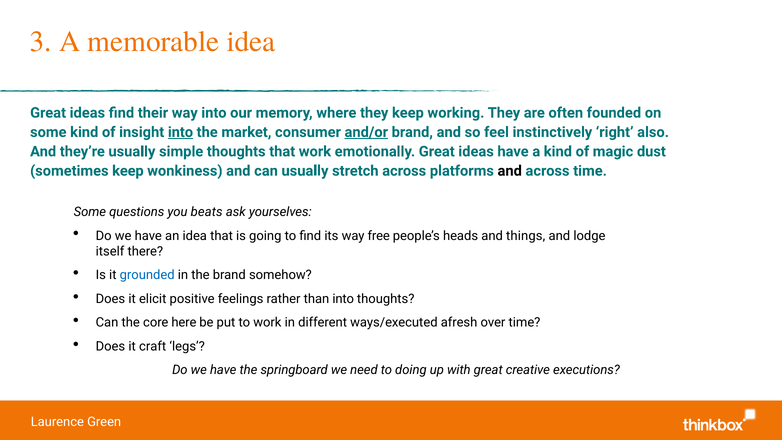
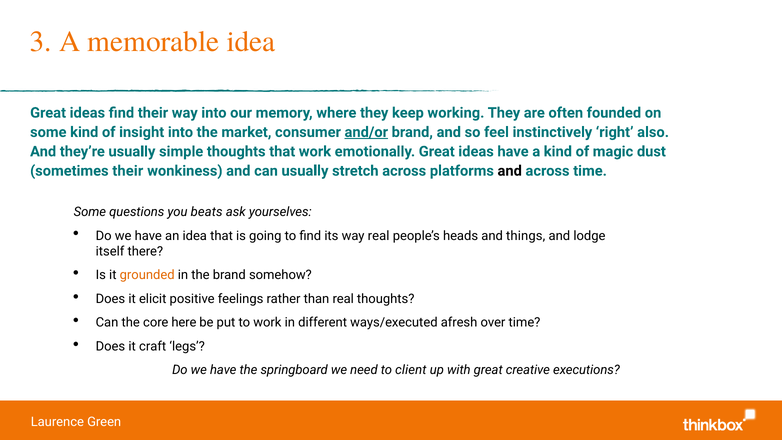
into underline: present -> none (180, 132)
sometimes keep: keep -> their (128, 171)
way free: free -> real (379, 236)
grounded colour: blue -> orange (147, 275)
than into: into -> real (343, 299)
doing: doing -> client (411, 370)
